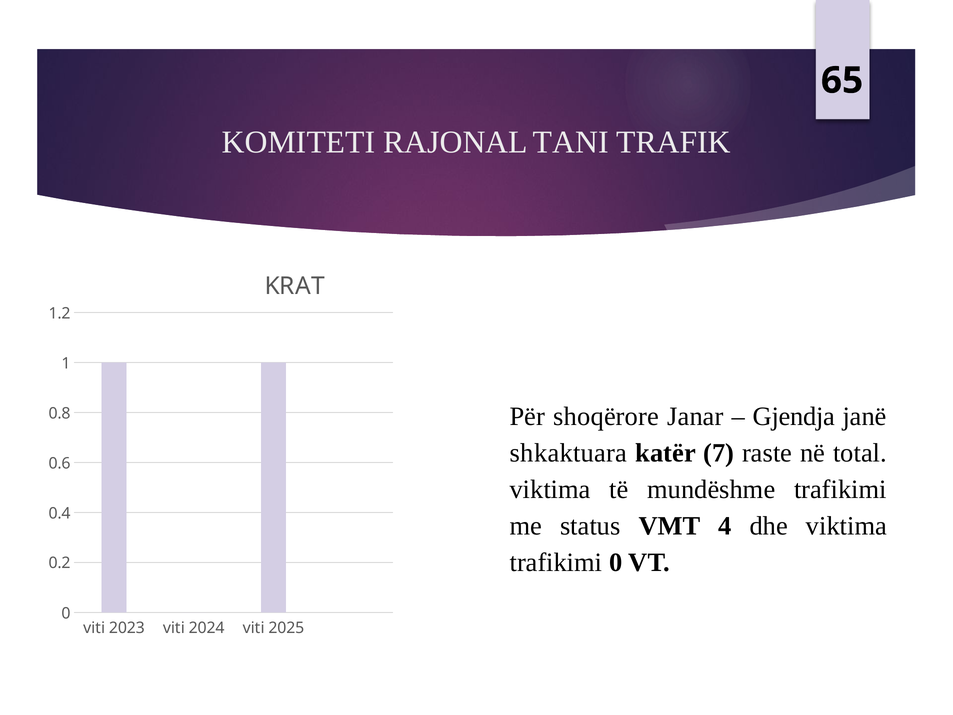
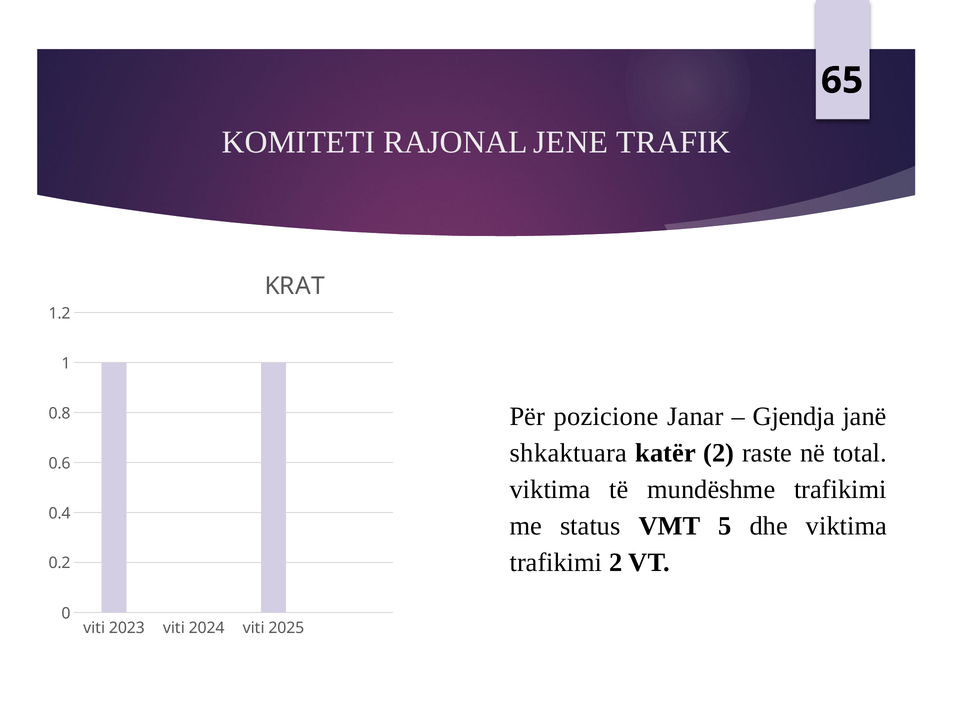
TANI: TANI -> JENE (571, 142)
shoqërore: shoqërore -> pozicione (606, 416)
katër 7: 7 -> 2 (719, 453)
4: 4 -> 5 (725, 526)
trafikimi 0: 0 -> 2 (616, 562)
